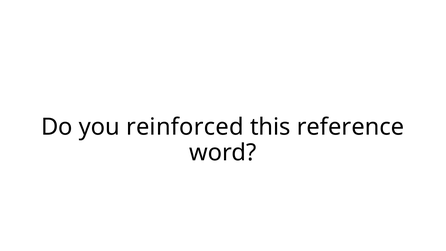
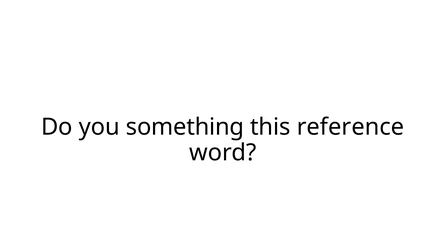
reinforced: reinforced -> something (185, 127)
